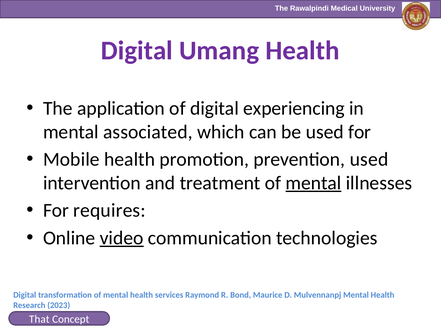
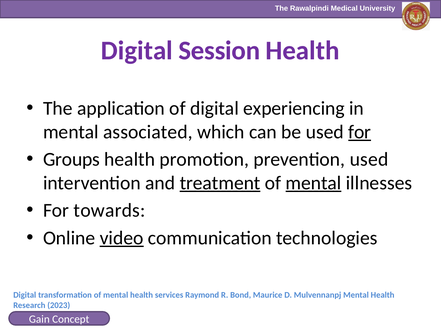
Umang: Umang -> Session (219, 51)
for underline: none -> present (360, 132)
Mobile: Mobile -> Groups (71, 159)
treatment underline: none -> present (220, 183)
requires: requires -> towards (109, 210)
That: That -> Gain (39, 319)
